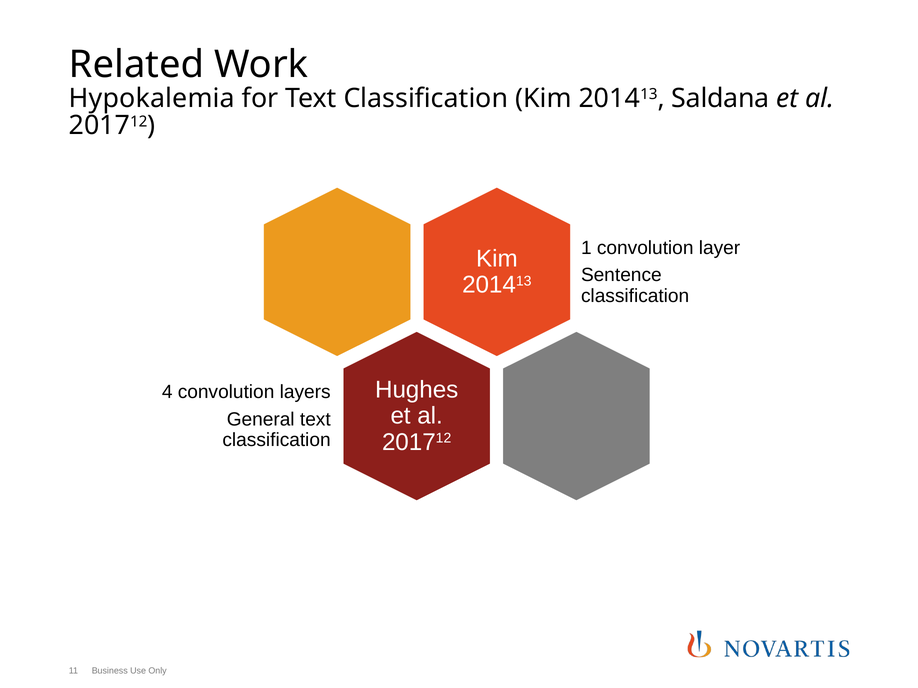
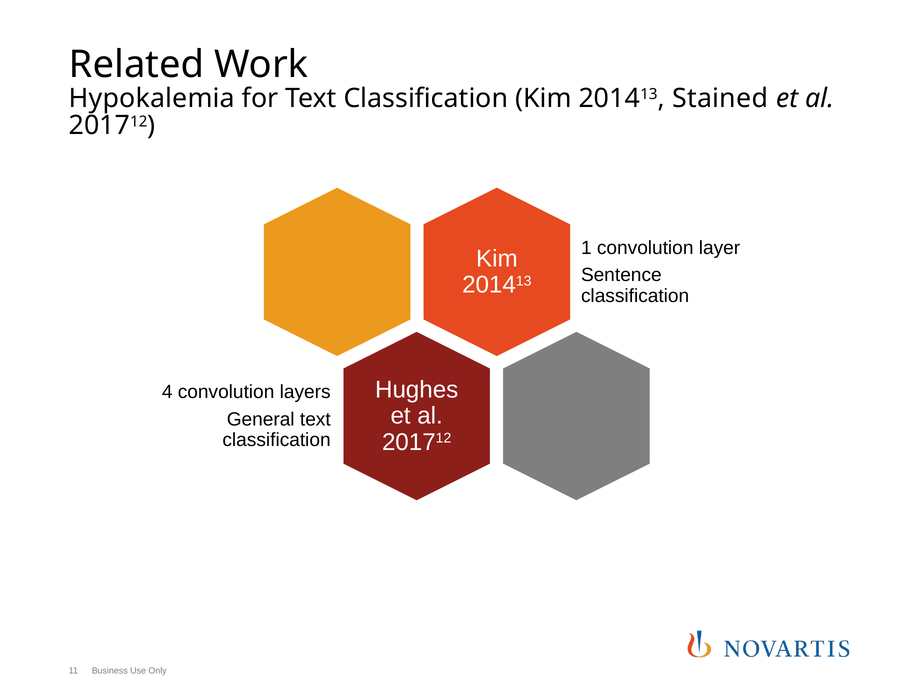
Saldana: Saldana -> Stained (720, 98)
